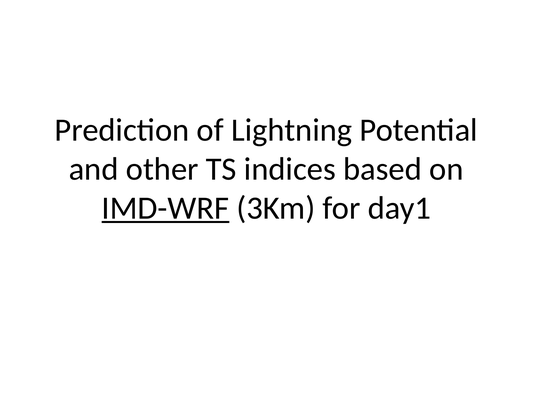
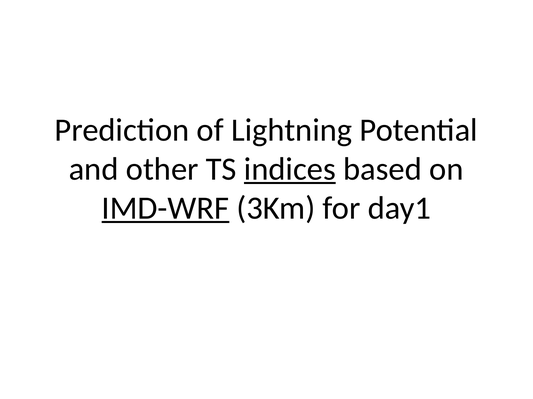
indices underline: none -> present (290, 169)
